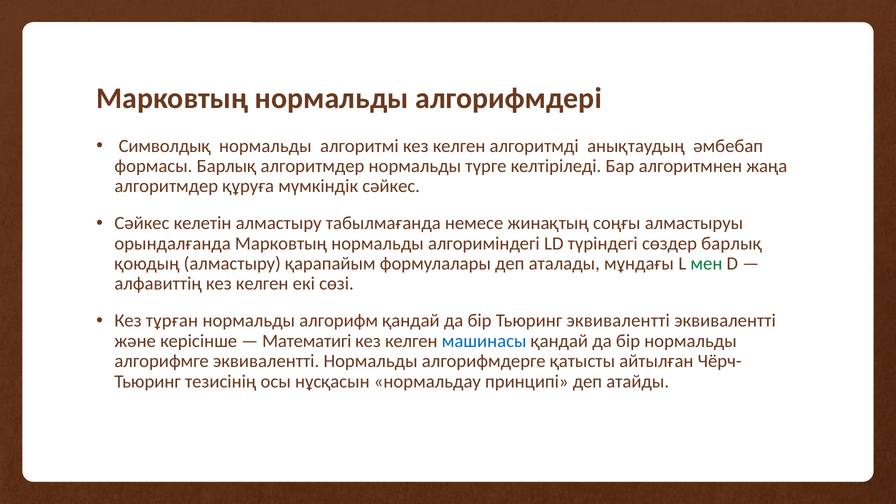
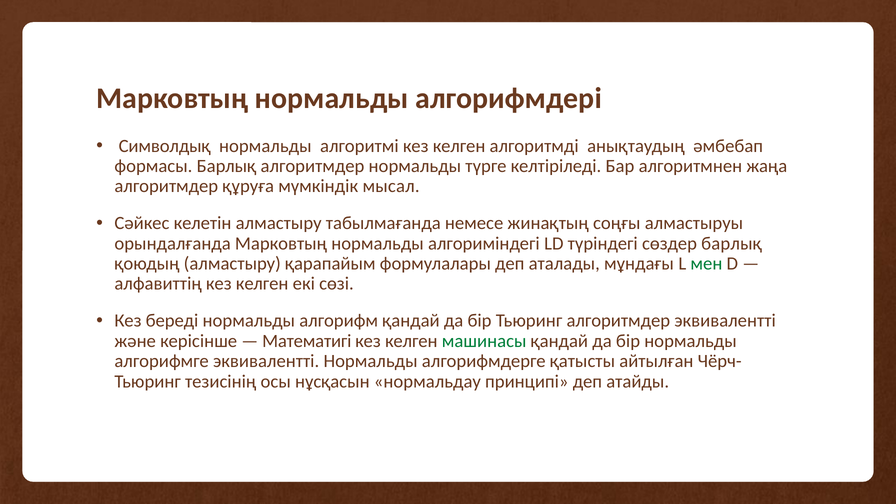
мүмкіндік сәйкес: сәйкес -> мысал (391, 186)
тұрған: тұрған -> береді (172, 321)
Тьюринг эквивалентті: эквивалентті -> алгоритмдер (618, 321)
машинасы colour: blue -> green (484, 341)
